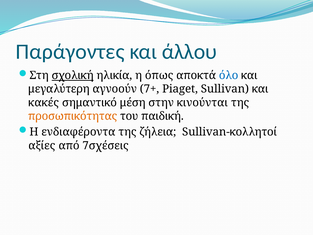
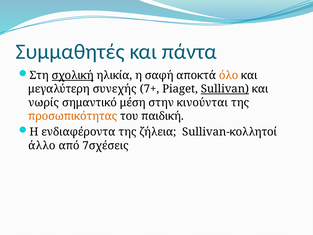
Παράγοντες: Παράγοντες -> Συμμαθητές (70, 52)
άλλου: άλλου -> πάντα (189, 52)
όπως: όπως -> σαφή (159, 75)
όλο colour: blue -> orange (229, 75)
αγνοούν: αγνοούν -> συνεχής (115, 89)
Sullivan underline: none -> present (225, 89)
κακές: κακές -> νωρίς (44, 102)
αξίες: αξίες -> άλλο (42, 145)
